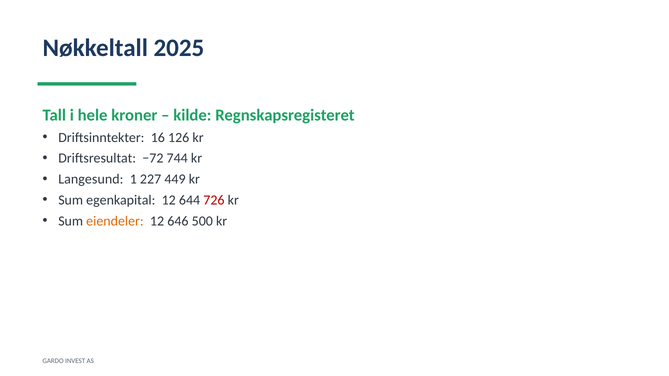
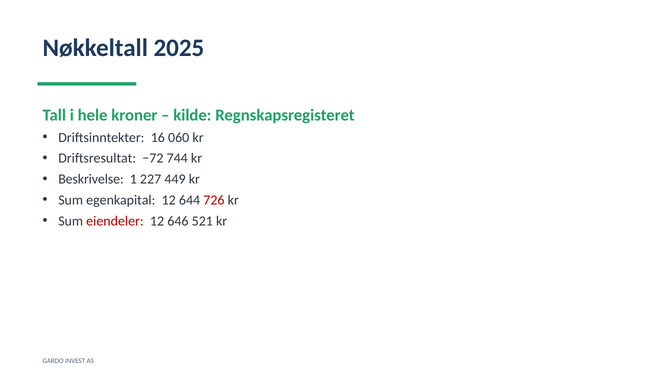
126: 126 -> 060 (179, 138)
Langesund: Langesund -> Beskrivelse (91, 179)
eiendeler colour: orange -> red (115, 221)
500: 500 -> 521 (202, 221)
